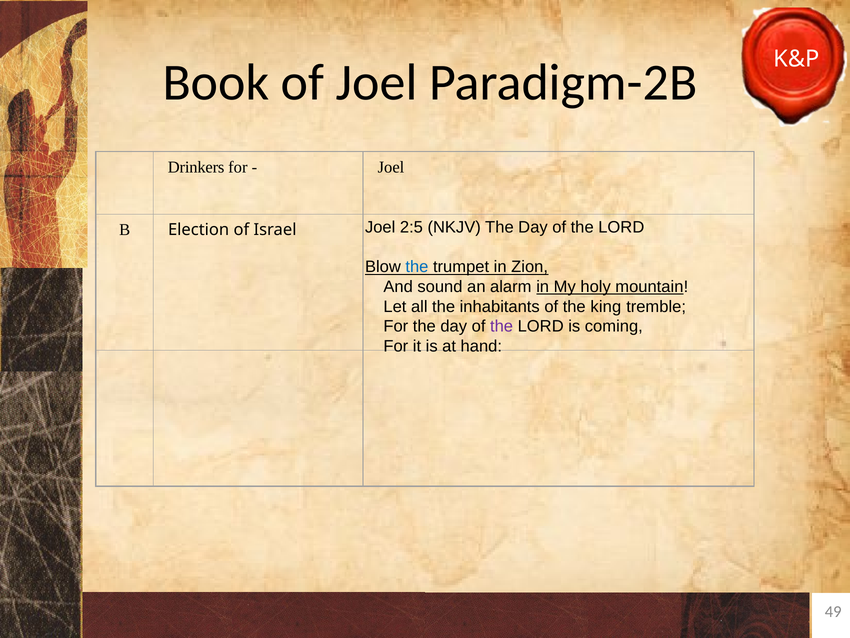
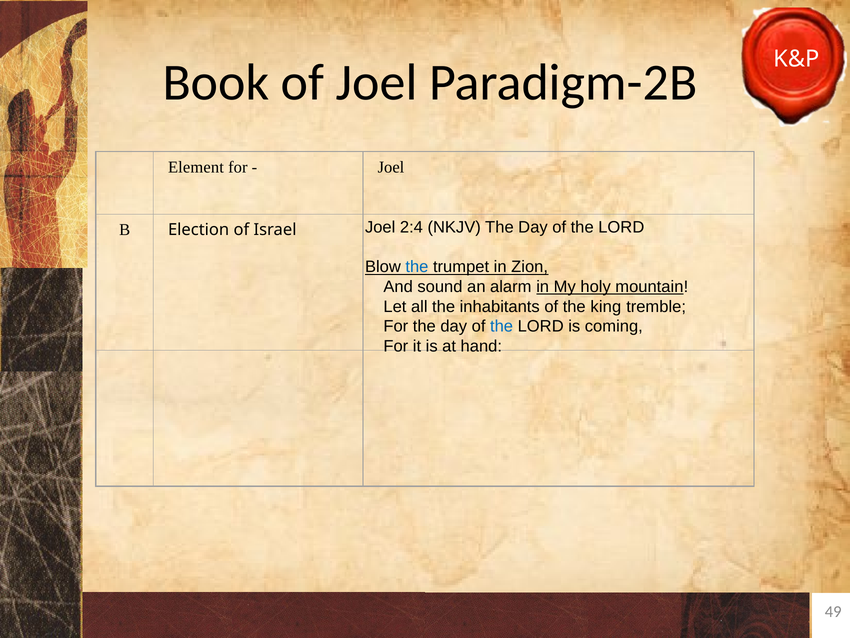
Drinkers: Drinkers -> Element (196, 167)
2:5: 2:5 -> 2:4 (411, 227)
the colour: purple -> blue (502, 326)
